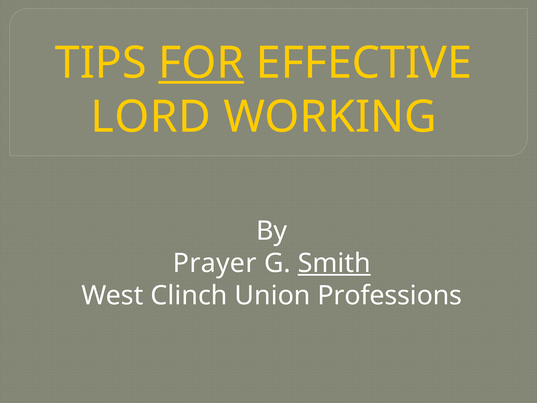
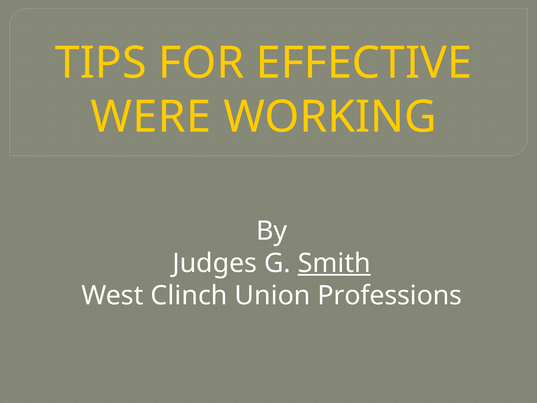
FOR underline: present -> none (201, 63)
LORD: LORD -> WERE (151, 117)
Prayer: Prayer -> Judges (215, 263)
